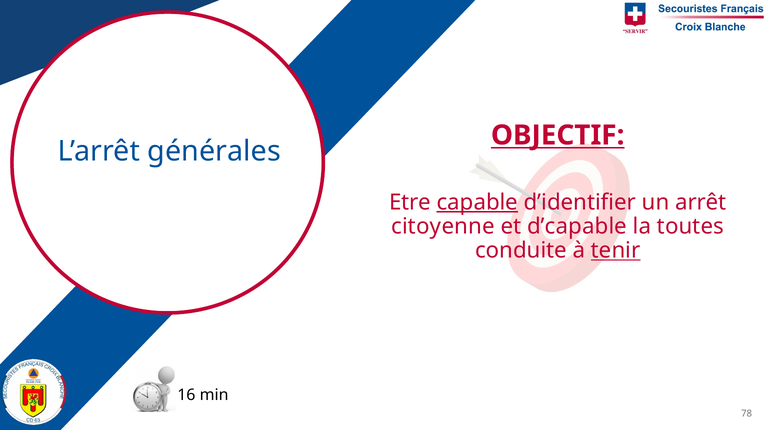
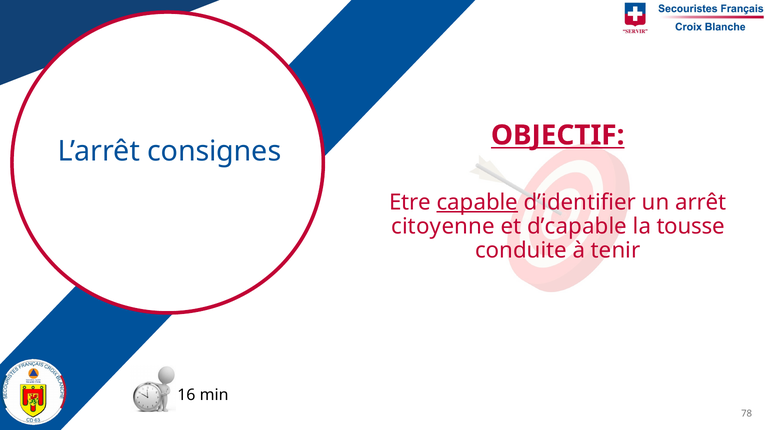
générales: générales -> consignes (214, 151)
toutes: toutes -> tousse (691, 226)
tenir underline: present -> none (616, 251)
